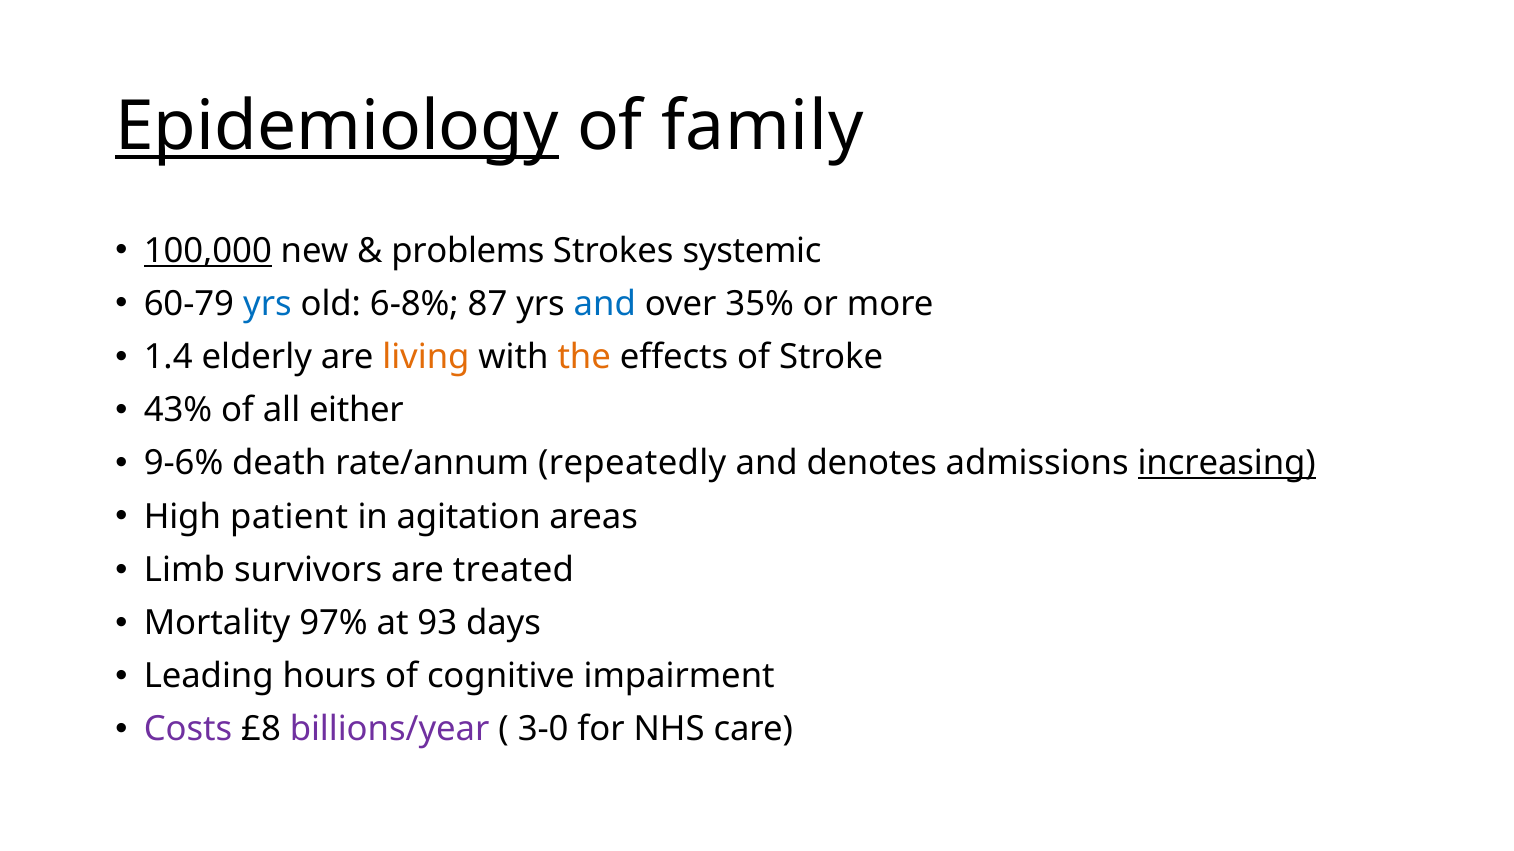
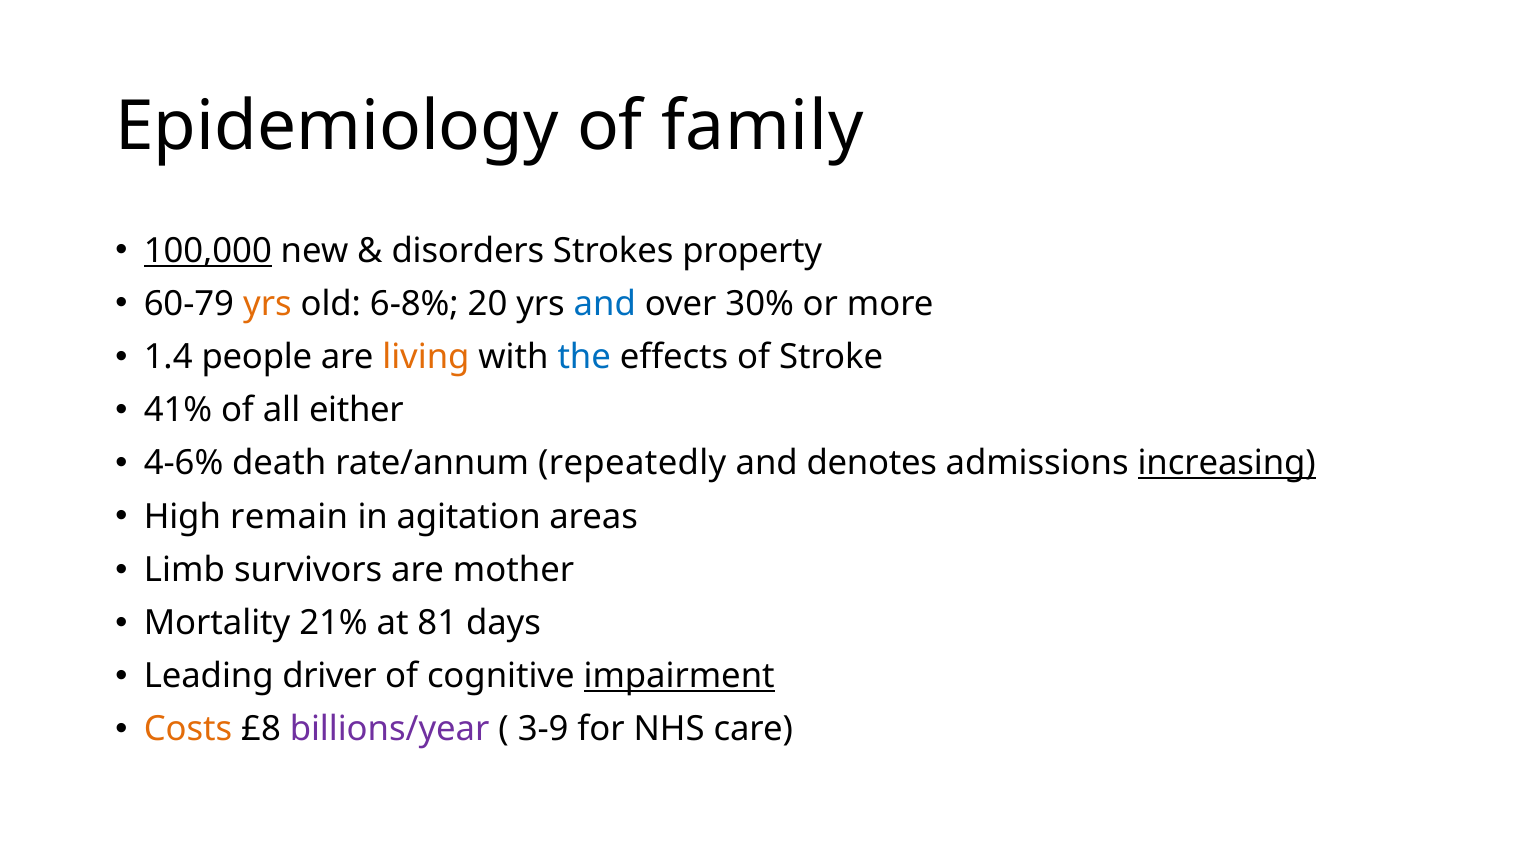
Epidemiology underline: present -> none (337, 127)
problems: problems -> disorders (468, 251)
systemic: systemic -> property (752, 251)
yrs colour: blue -> orange (267, 304)
87: 87 -> 20 (488, 304)
35%: 35% -> 30% (760, 304)
elderly: elderly -> people (257, 357)
the colour: orange -> blue (584, 357)
43%: 43% -> 41% (178, 411)
9-6%: 9-6% -> 4-6% (184, 464)
patient: patient -> remain (289, 517)
treated: treated -> mother (514, 570)
97%: 97% -> 21% (333, 624)
93: 93 -> 81 (437, 624)
hours: hours -> driver (330, 677)
impairment underline: none -> present (679, 677)
Costs colour: purple -> orange (188, 730)
3-0: 3-0 -> 3-9 (543, 730)
